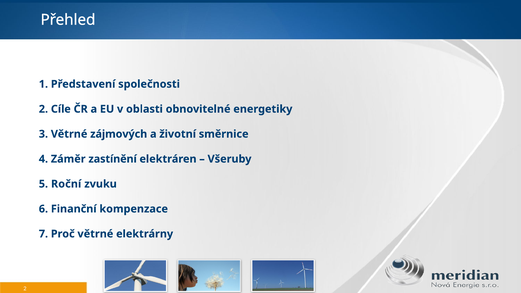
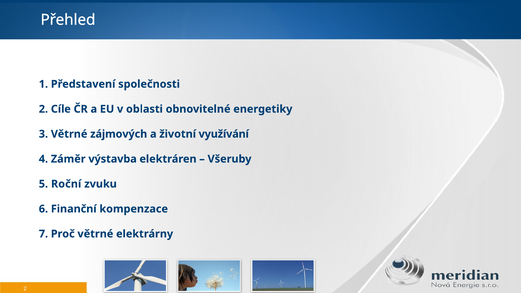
směrnice: směrnice -> využívání (224, 134)
zastínění: zastínění -> výstavba (113, 159)
